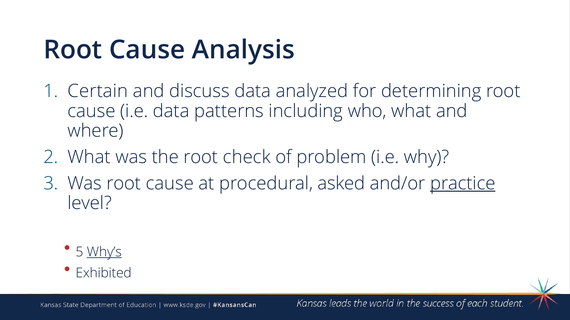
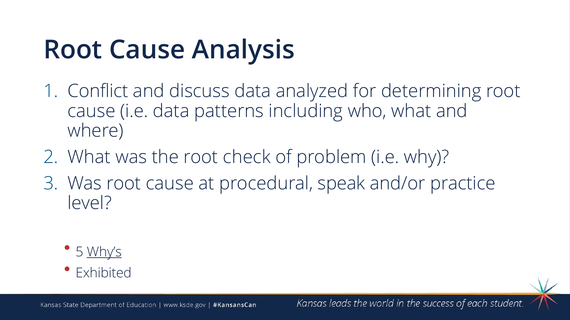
Certain: Certain -> Conflict (98, 91)
asked: asked -> speak (341, 184)
practice underline: present -> none (463, 184)
